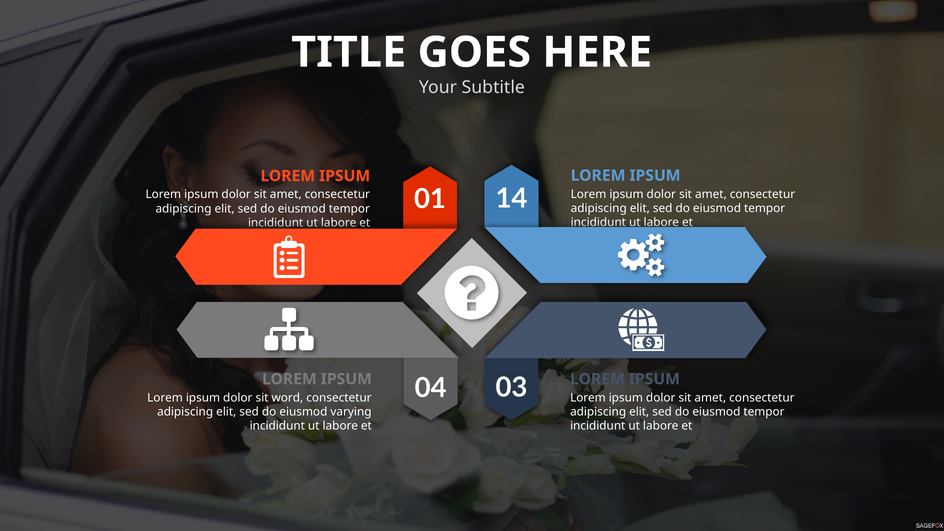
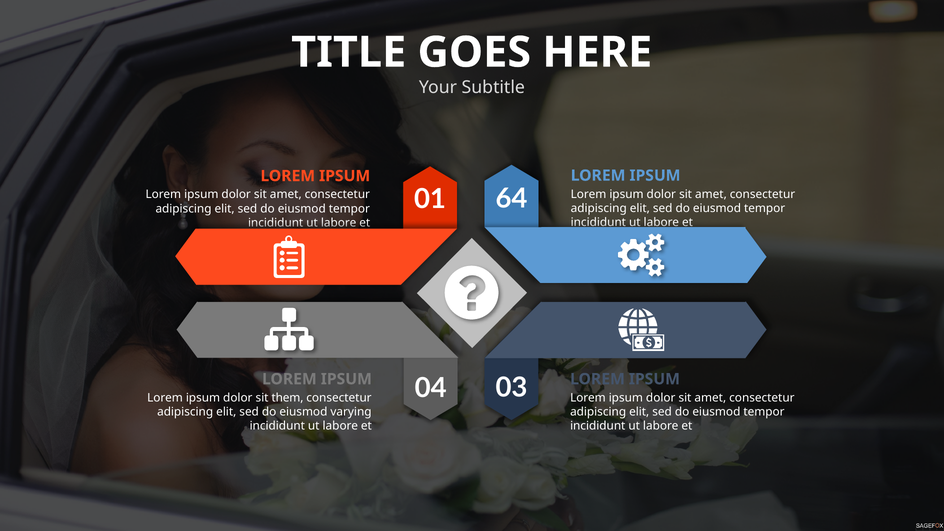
14: 14 -> 64 (512, 199)
word: word -> them (287, 398)
